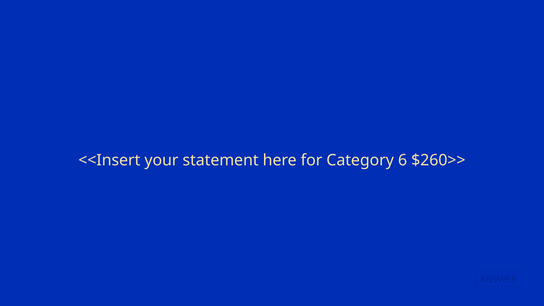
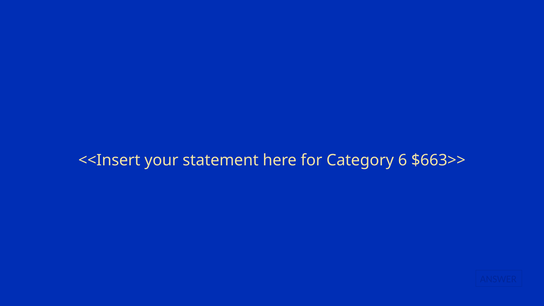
$260>>: $260>> -> $663>> (438, 160)
